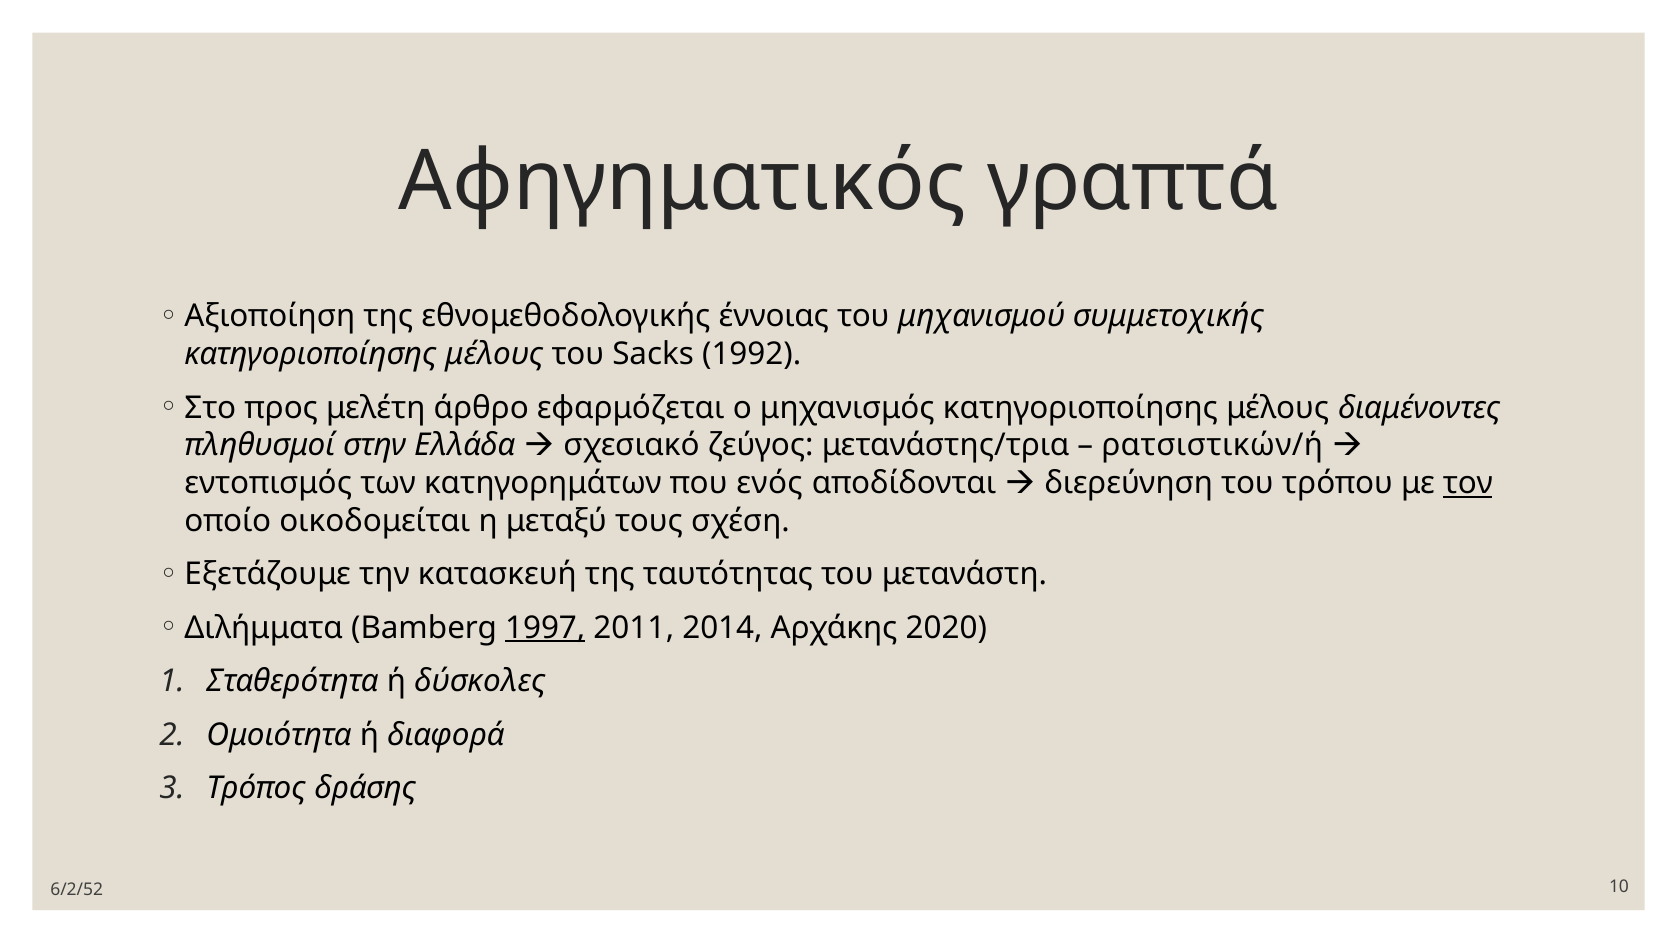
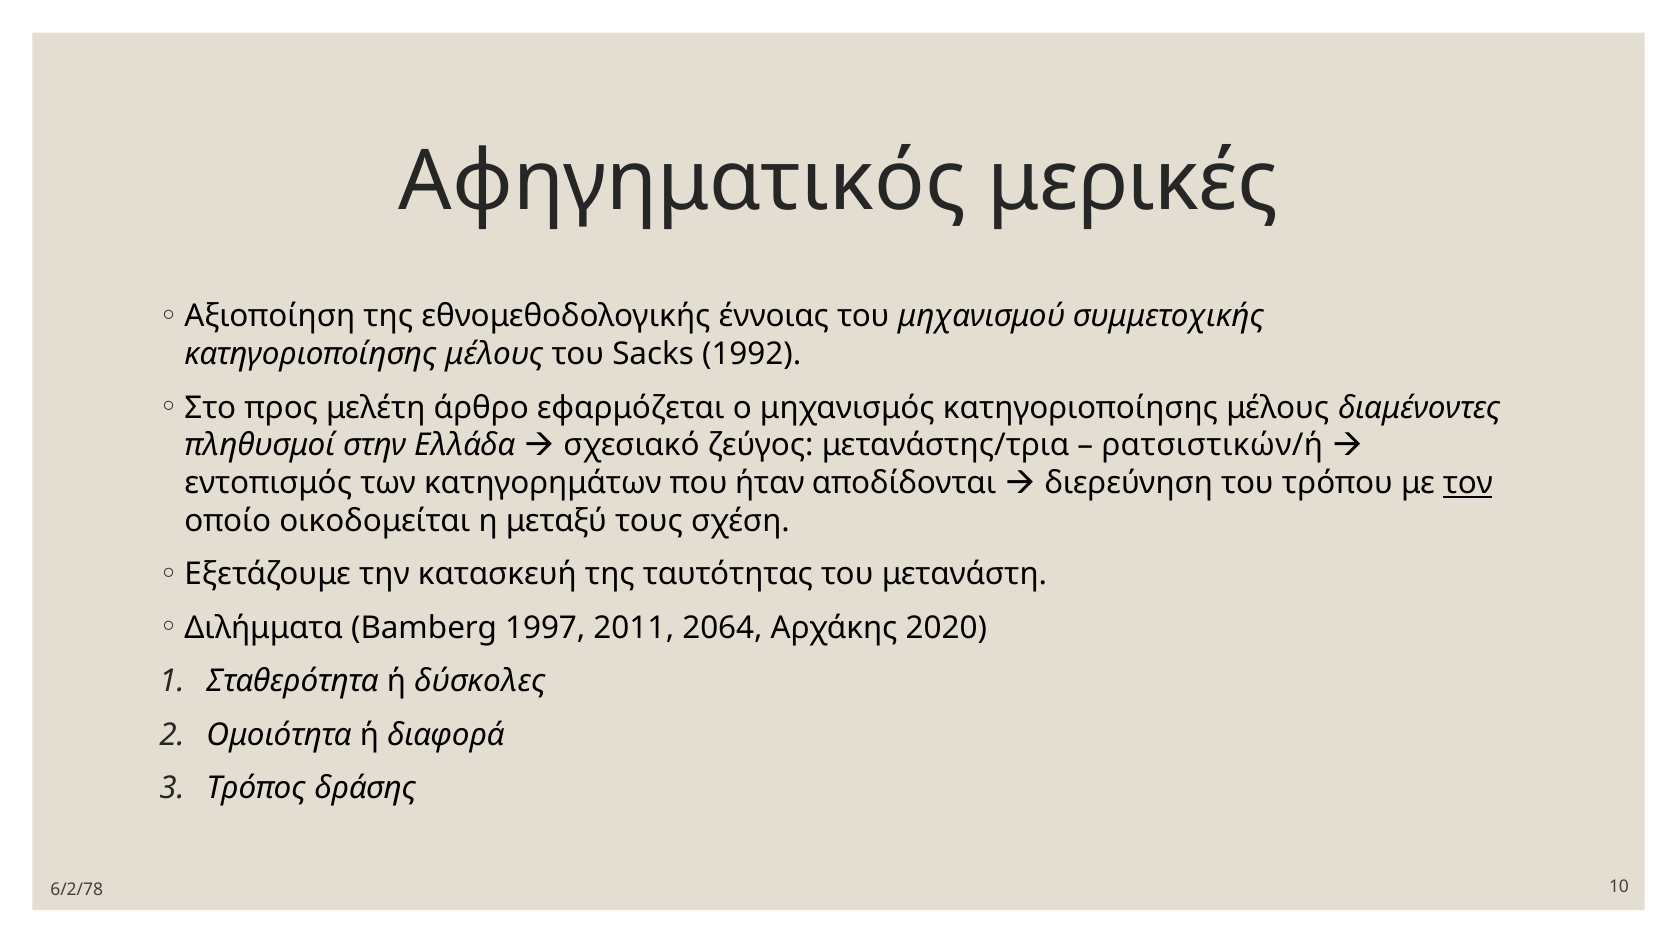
γραπτά: γραπτά -> μερικές (1133, 182)
ενός: ενός -> ήταν (770, 483)
1997 underline: present -> none (545, 628)
2014: 2014 -> 2064 (722, 628)
6/2/52: 6/2/52 -> 6/2/78 (77, 890)
